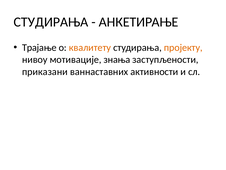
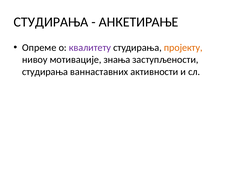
Трајање: Трајање -> Опреме (39, 47)
квалитету colour: orange -> purple (90, 47)
приказани: приказани -> студирања (45, 72)
